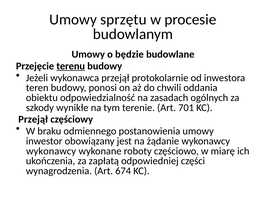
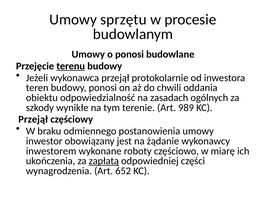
o będzie: będzie -> ponosi (129, 54)
701: 701 -> 989 (186, 108)
wykonawcy: wykonawcy -> inwestorem (51, 151)
zapłatą underline: none -> present (104, 161)
674: 674 -> 652 (123, 171)
